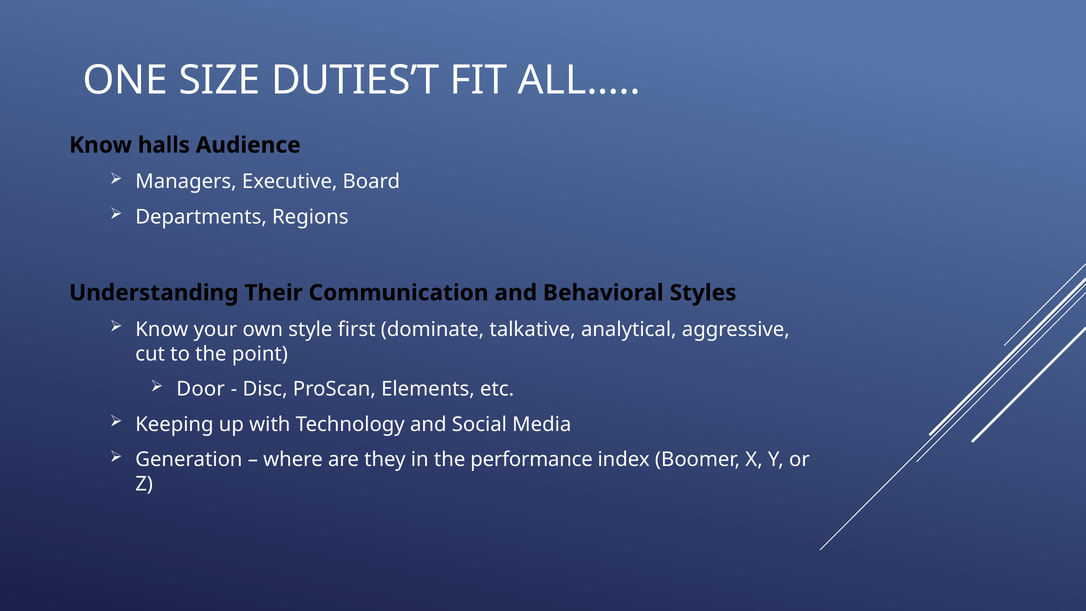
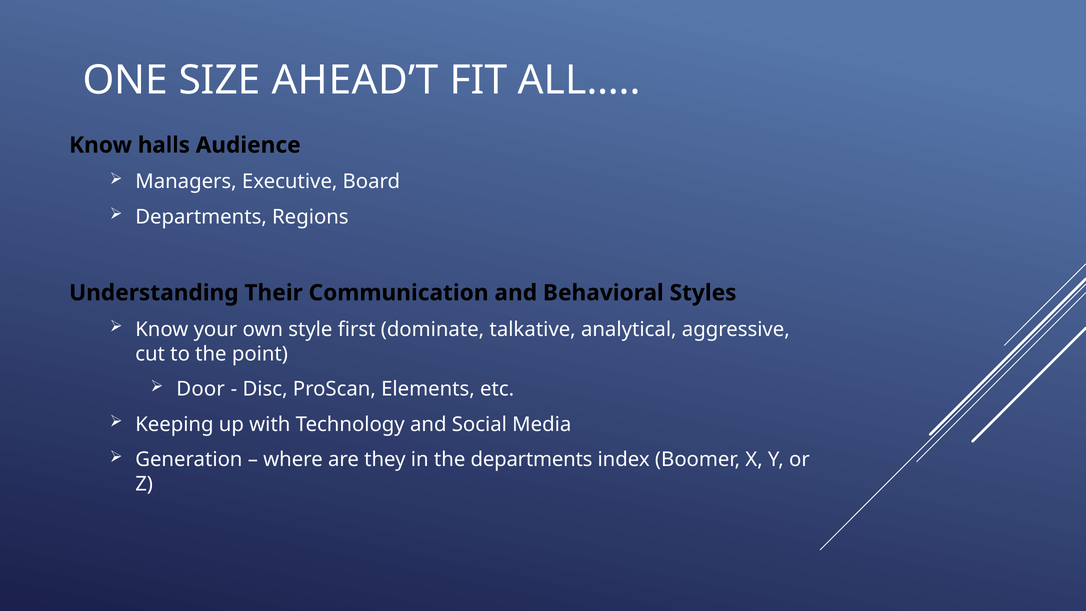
DUTIES’T: DUTIES’T -> AHEAD’T (355, 80)
the performance: performance -> departments (532, 460)
